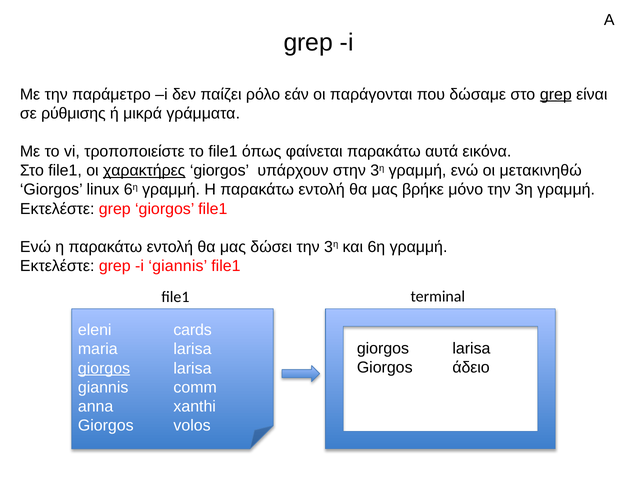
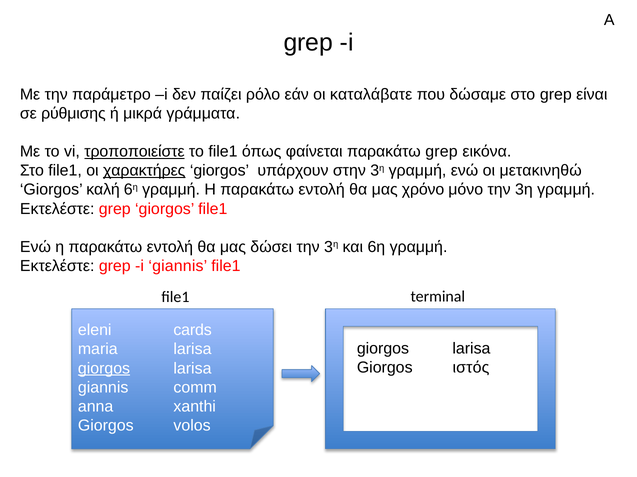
παράγονται: παράγονται -> καταλάβατε (371, 94)
grep underline: present -> none (556, 94)
τροποποιείστε underline: none -> present (134, 152)
παρακάτω αυτά: αυτά -> grep (442, 152)
linux: linux -> καλή (103, 190)
βρήκε: βρήκε -> χρόνο (423, 190)
άδειο: άδειο -> ιστός (471, 368)
